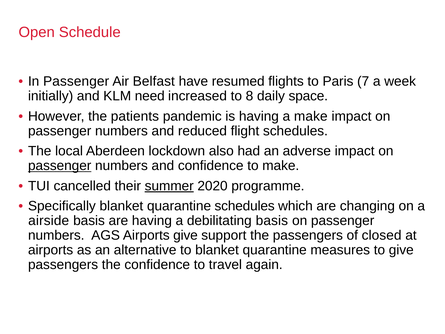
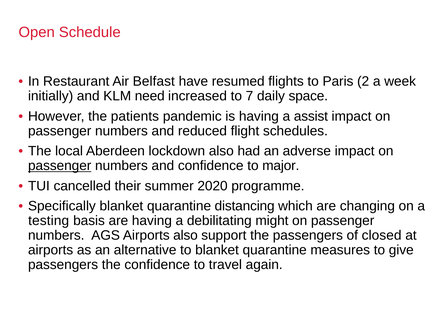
In Passenger: Passenger -> Restaurant (76, 81)
7: 7 -> 2 (363, 81)
8: 8 -> 7 (249, 96)
a make: make -> assist (311, 116)
to make: make -> major (281, 166)
summer underline: present -> none (169, 186)
quarantine schedules: schedules -> distancing (245, 206)
airside: airside -> testing (49, 221)
debilitating basis: basis -> might (272, 221)
Airports give: give -> also (185, 235)
